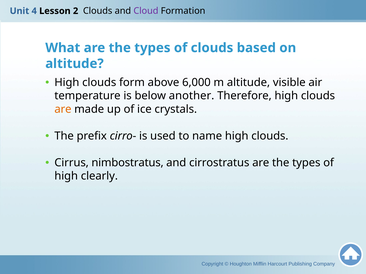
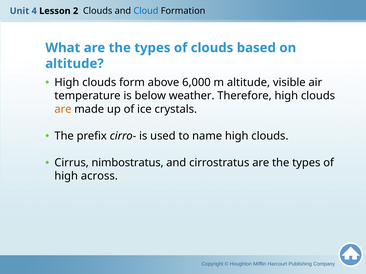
Cloud colour: purple -> blue (146, 11)
another: another -> weather (192, 96)
clearly: clearly -> across (99, 176)
